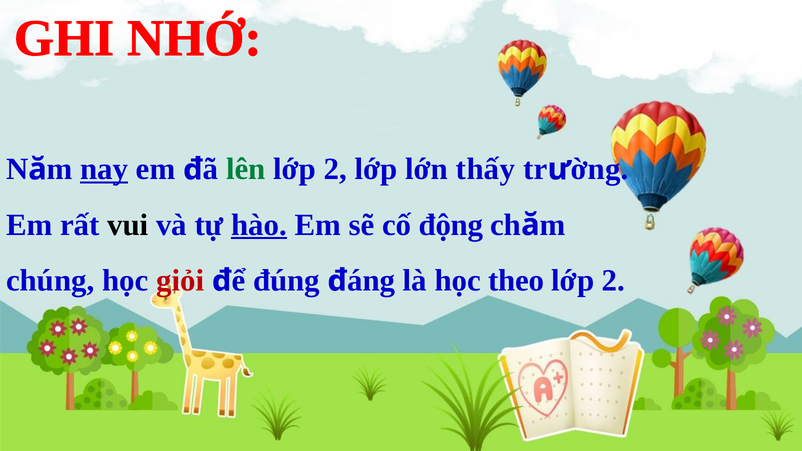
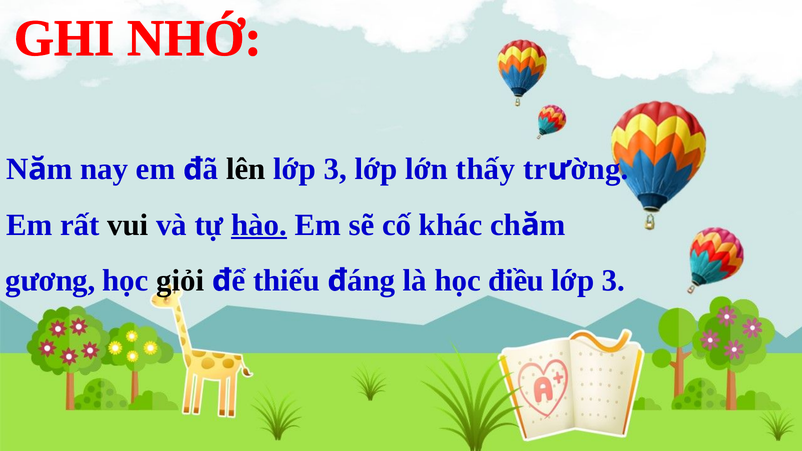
nay underline: present -> none (104, 169)
lên colour: green -> black (246, 169)
2: 2 -> 3 (335, 169)
động: động -> khác (451, 225)
chúng: chúng -> gương (50, 281)
giỏi colour: red -> black (180, 281)
đúng: đúng -> thiếu (286, 281)
theo: theo -> điều (516, 281)
2: 2 -> 3 (613, 281)
